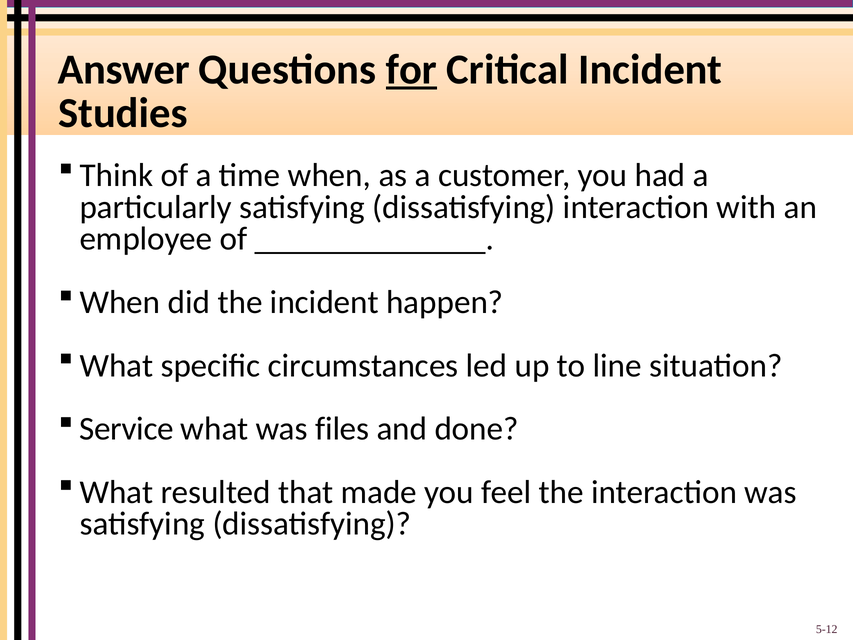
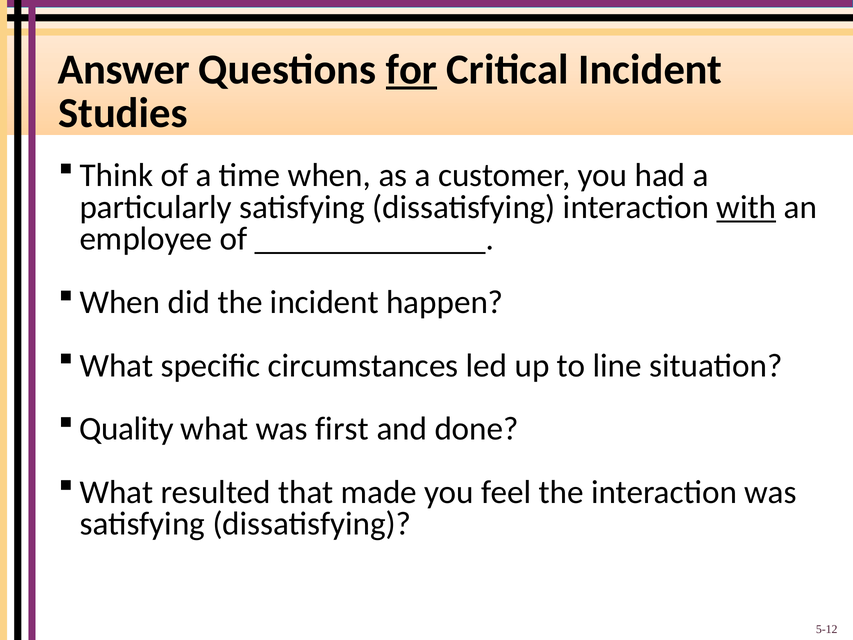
with underline: none -> present (746, 207)
Service: Service -> Quality (127, 429)
files: files -> first (342, 429)
